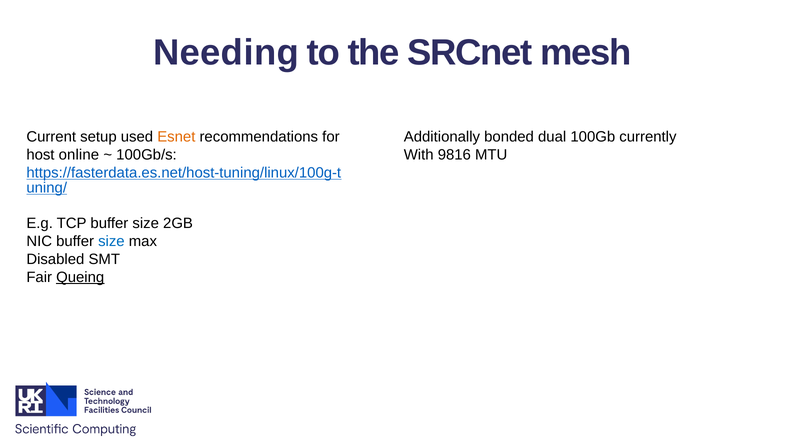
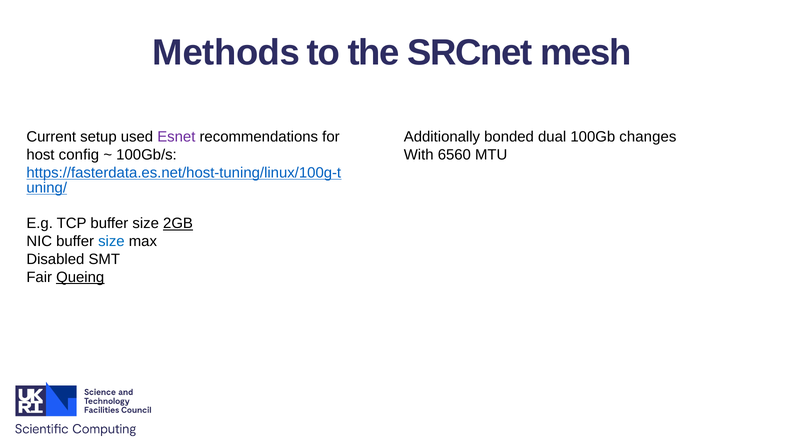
Needing: Needing -> Methods (226, 52)
Esnet colour: orange -> purple (176, 137)
currently: currently -> changes (648, 137)
online: online -> config (79, 155)
9816: 9816 -> 6560 (454, 155)
2GB underline: none -> present (178, 223)
